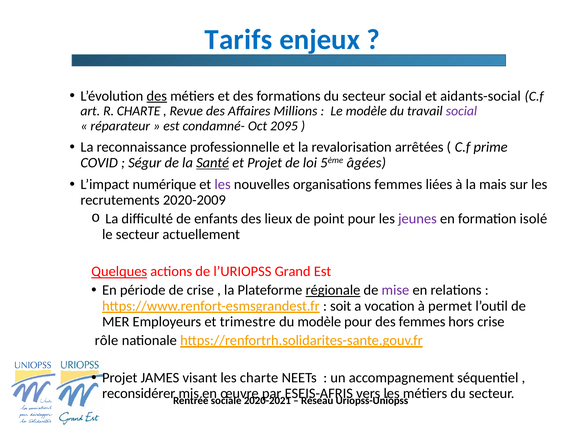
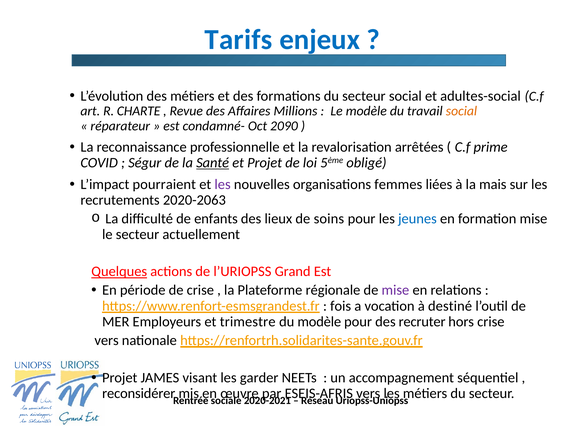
des underline: present -> none (157, 96)
aidants-social: aidants-social -> adultes-social (480, 96)
social colour: purple -> orange (461, 111)
2095: 2095 -> 2090 (284, 126)
âgées: âgées -> obligé (366, 163)
numérique: numérique -> pourraient (164, 184)
2020-2009: 2020-2009 -> 2020-2063 (194, 200)
point: point -> soins (329, 218)
jeunes colour: purple -> blue (417, 218)
formation isolé: isolé -> mise (533, 218)
régionale underline: present -> none (333, 290)
soit: soit -> fois (341, 306)
permet: permet -> destiné (450, 306)
des femmes: femmes -> recruter (422, 321)
rôle: rôle -> vers (107, 340)
les charte: charte -> garder (259, 377)
